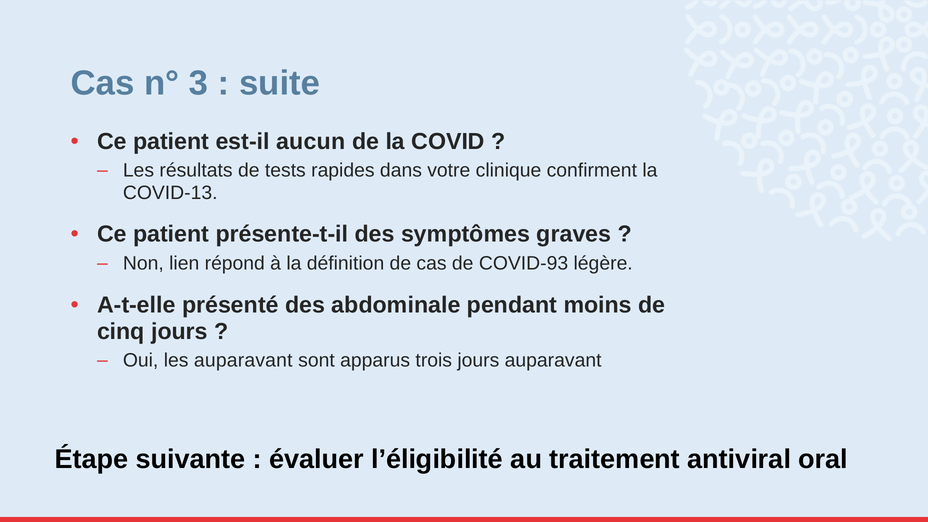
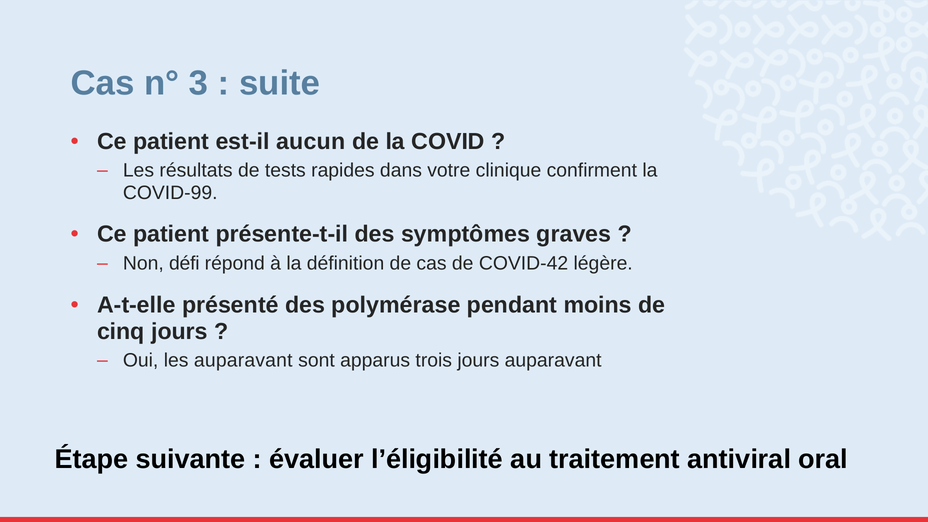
COVID-13: COVID-13 -> COVID-99 (170, 193)
lien: lien -> défi (184, 263)
COVID-93: COVID-93 -> COVID-42 (524, 263)
abdominale: abdominale -> polymérase (396, 305)
